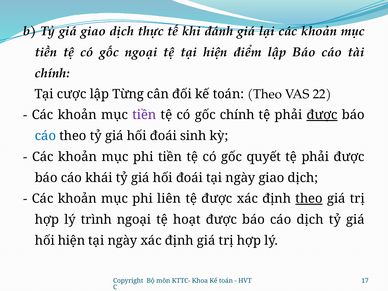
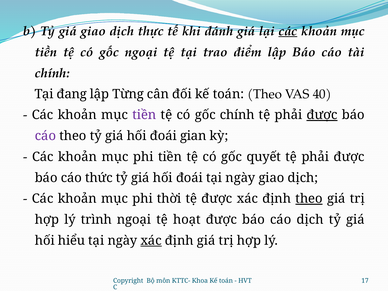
các underline: none -> present (288, 31)
tại hiện: hiện -> trao (215, 52)
cược: cược -> đang (72, 94)
22: 22 -> 40 (322, 94)
cáo colour: blue -> purple (45, 136)
sinh: sinh -> gian (193, 136)
khái: khái -> thức (99, 178)
liên: liên -> thời (169, 199)
hối hiện: hiện -> hiểu (71, 241)
xác underline: none -> present (151, 241)
